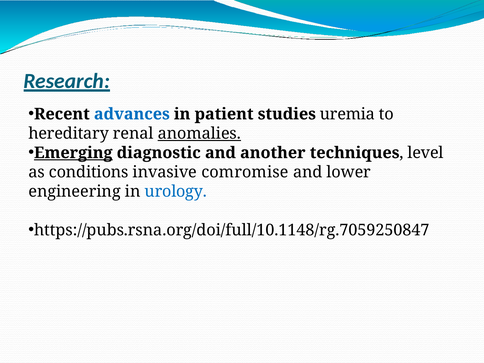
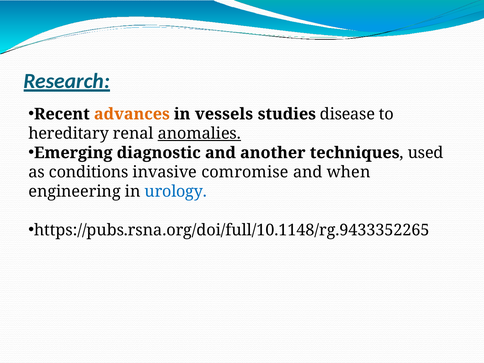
advances colour: blue -> orange (132, 114)
patient: patient -> vessels (224, 114)
uremia: uremia -> disease (347, 114)
Emerging underline: present -> none (73, 153)
level: level -> used (426, 153)
lower: lower -> when (349, 172)
https://pubs.rsna.org/doi/full/10.1148/rg.7059250847: https://pubs.rsna.org/doi/full/10.1148/rg.7059250847 -> https://pubs.rsna.org/doi/full/10.1148/rg.9433352265 (232, 230)
